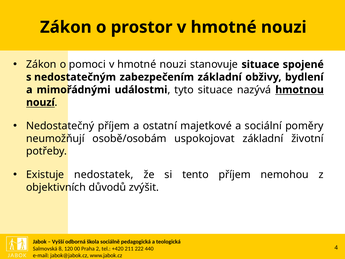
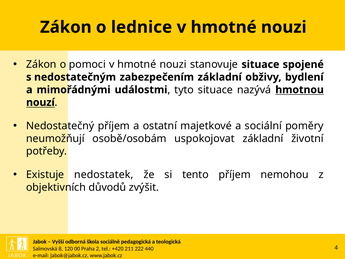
prostor: prostor -> lednice (142, 27)
